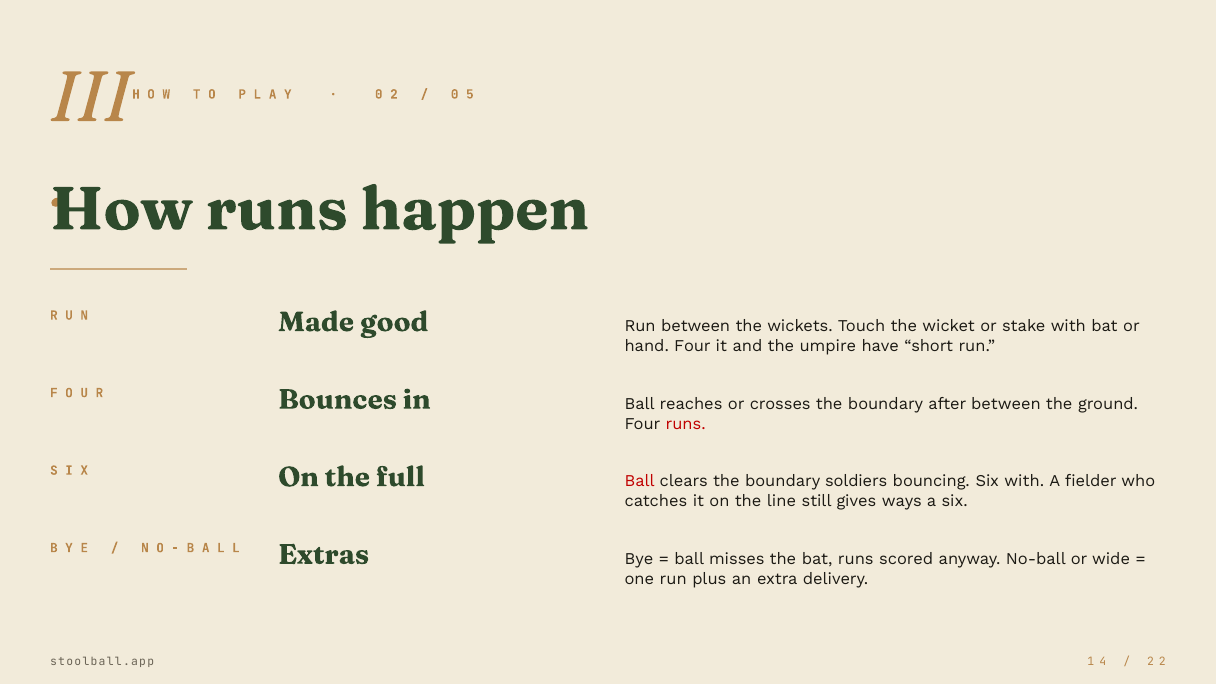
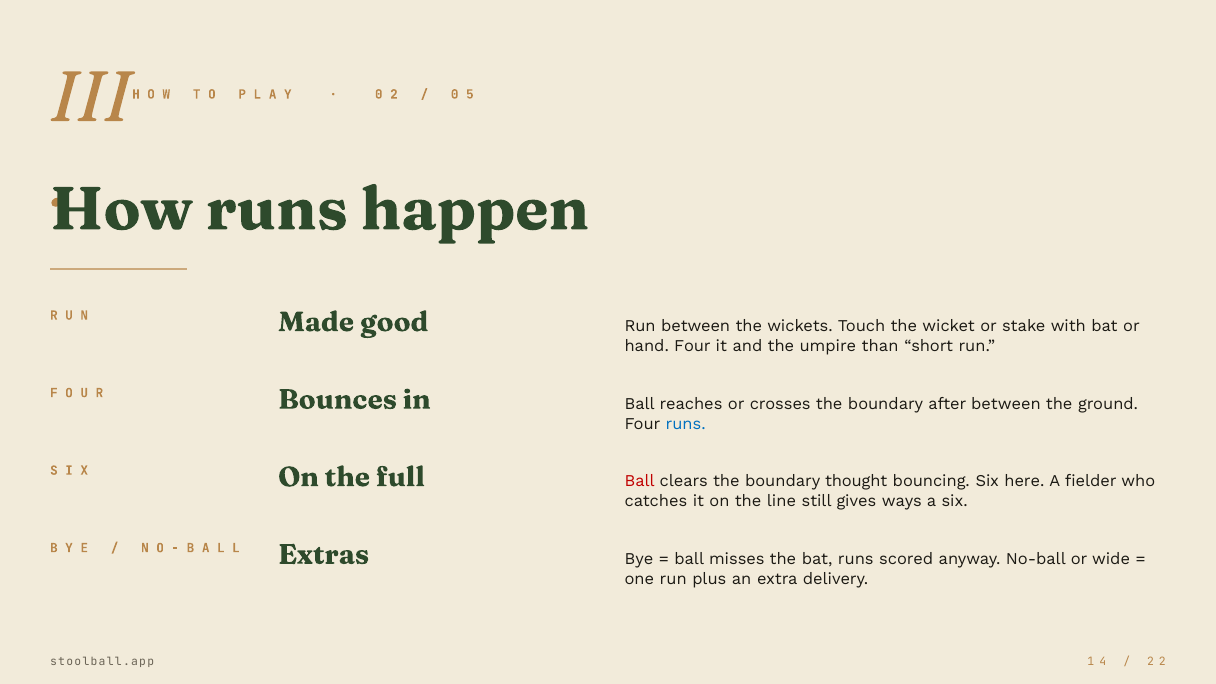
have: have -> than (880, 346)
runs colour: red -> blue (686, 424)
soldiers: soldiers -> thought (856, 481)
Six with: with -> here (1024, 481)
